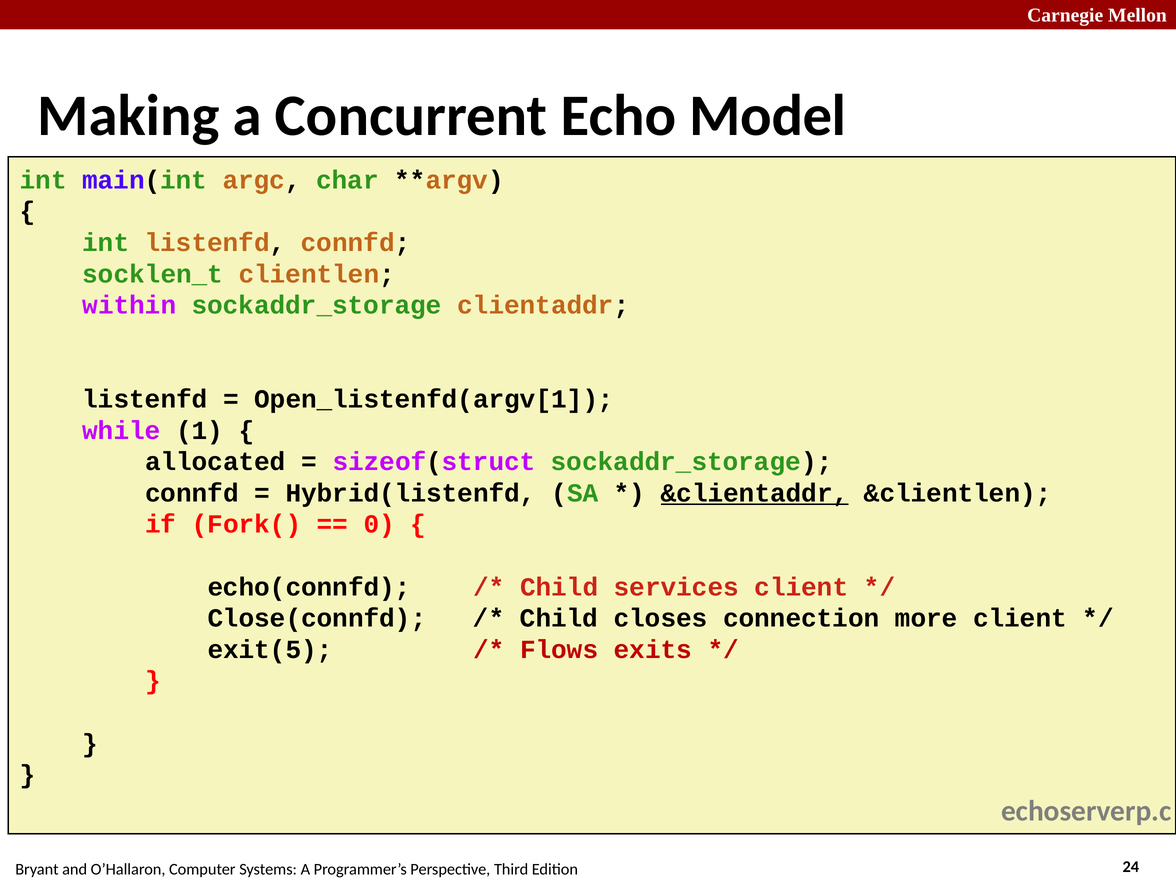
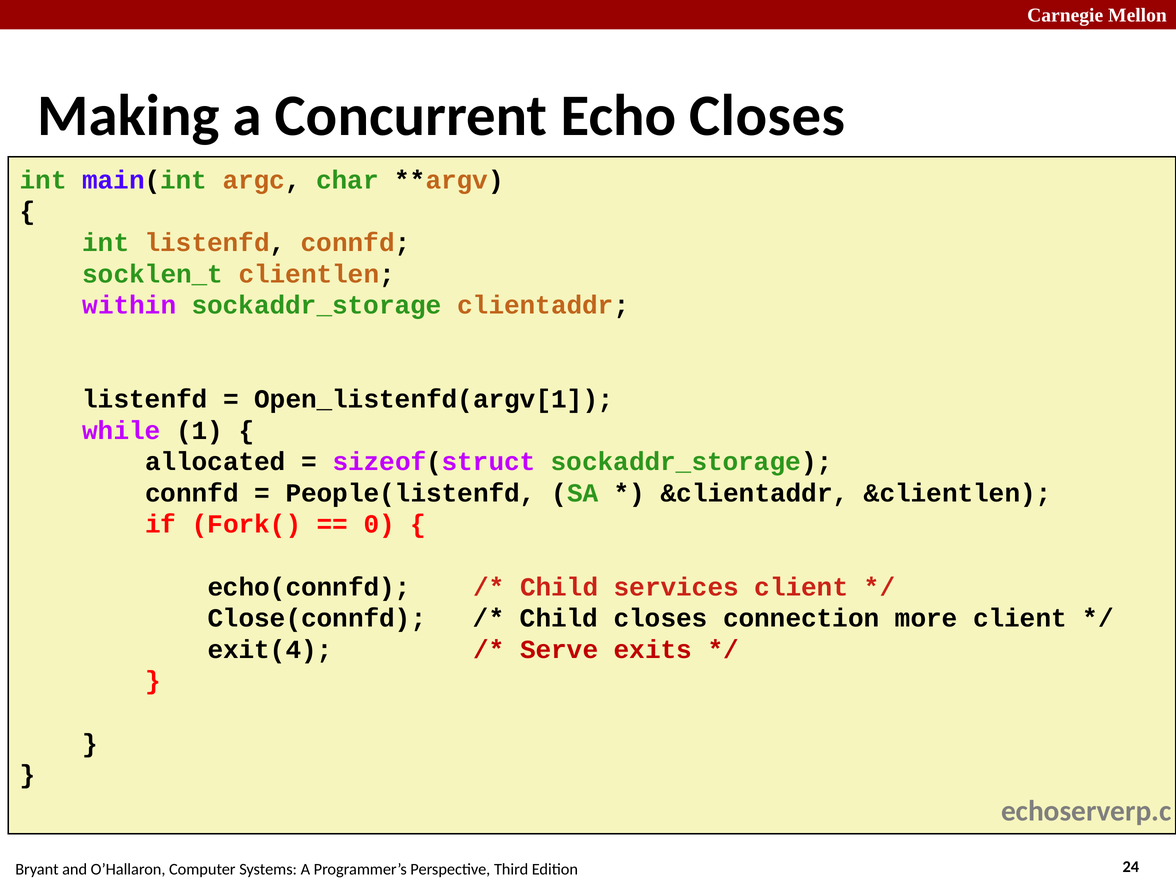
Echo Model: Model -> Closes (767, 116)
Hybrid(listenfd: Hybrid(listenfd -> People(listenfd (411, 493)
&clientaddr underline: present -> none (755, 493)
exit(5: exit(5 -> exit(4 (270, 650)
Flows: Flows -> Serve (559, 650)
